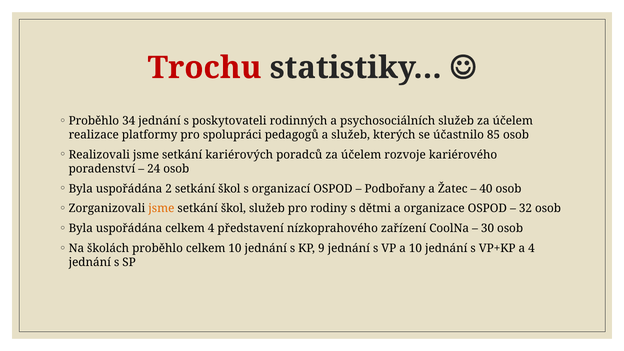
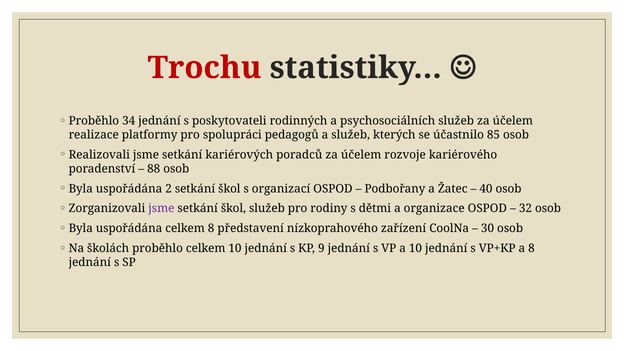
24: 24 -> 88 (154, 169)
jsme colour: orange -> purple (161, 209)
celkem 4: 4 -> 8 (211, 229)
a 4: 4 -> 8 (531, 248)
